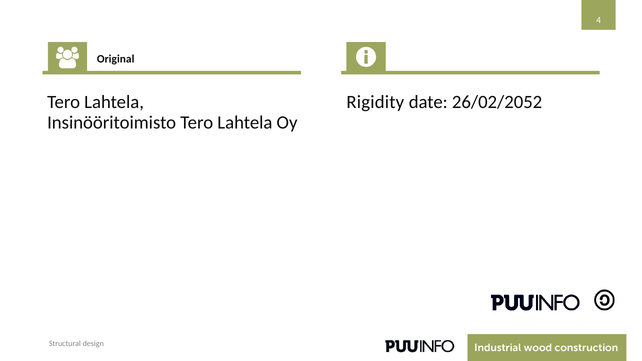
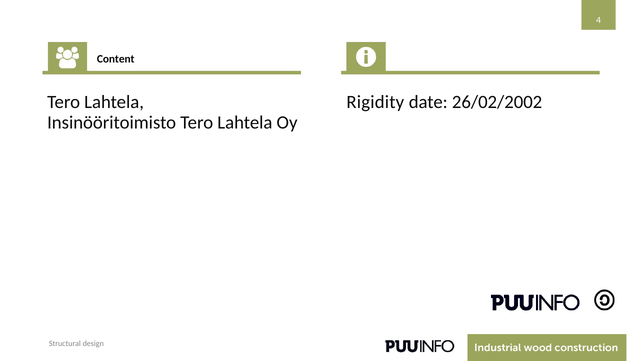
Original: Original -> Content (116, 59)
26/02/2052: 26/02/2052 -> 26/02/2002 (497, 102)
